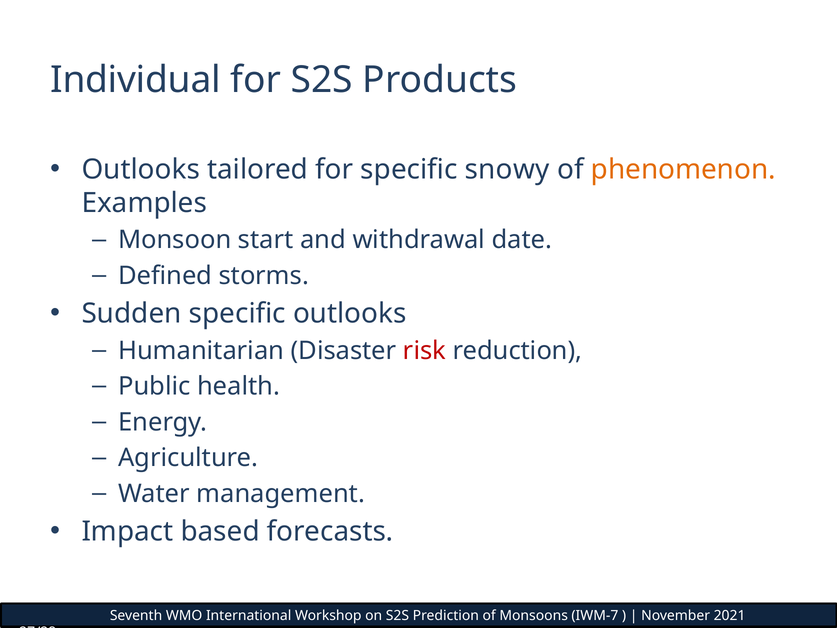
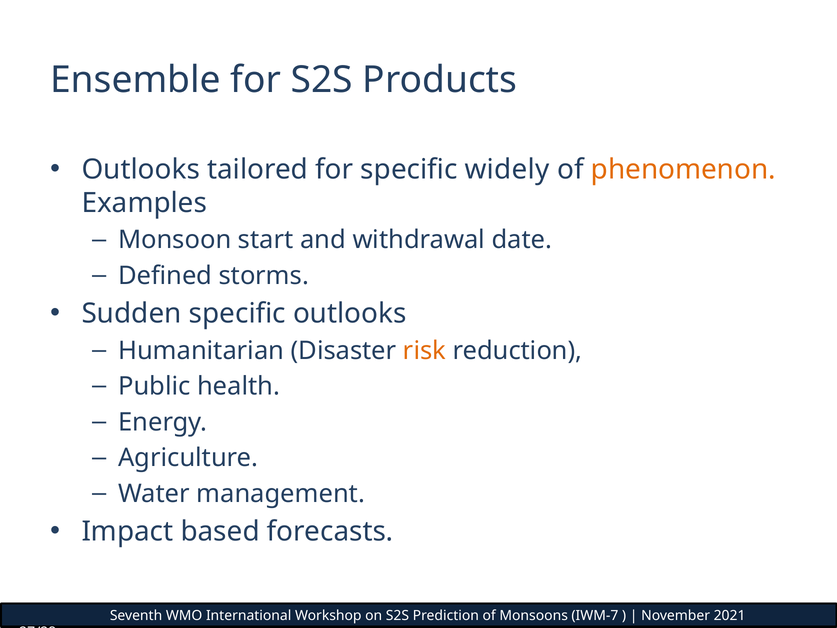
Individual: Individual -> Ensemble (135, 80)
snowy: snowy -> widely (507, 169)
risk colour: red -> orange (425, 350)
